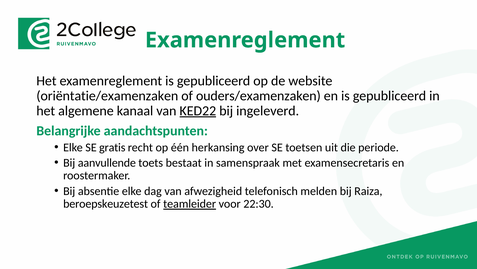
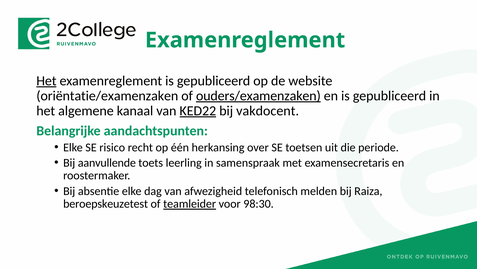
Het underline: none -> present (46, 81)
ouders/examenzaken underline: none -> present (258, 96)
ingeleverd: ingeleverd -> vakdocent (268, 111)
gratis: gratis -> risico (112, 147)
bestaat: bestaat -> leerling (184, 162)
22:30: 22:30 -> 98:30 (259, 203)
